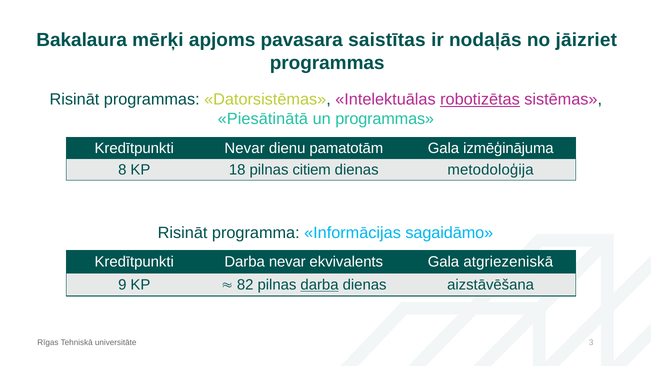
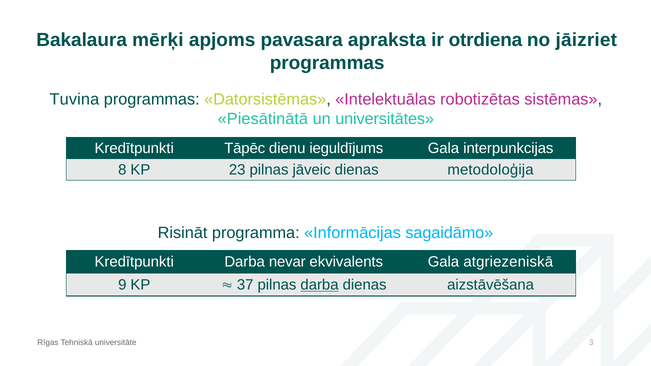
saistītas: saistītas -> apraksta (387, 40)
nodaļās: nodaļās -> otrdiena (485, 40)
Risināt: Risināt -> Tuvina (74, 99)
robotizētas underline: present -> none (480, 99)
un programmas: programmas -> universitātes (385, 119)
Kredītpunkti Nevar: Nevar -> Tāpēc (245, 148)
pamatotām: pamatotām -> ieguldījums (346, 148)
izmēģinājuma: izmēģinājuma -> interpunkcijas (508, 148)
18: 18 -> 23 (237, 170)
citiem: citiem -> jāveic (312, 170)
82: 82 -> 37 (245, 285)
